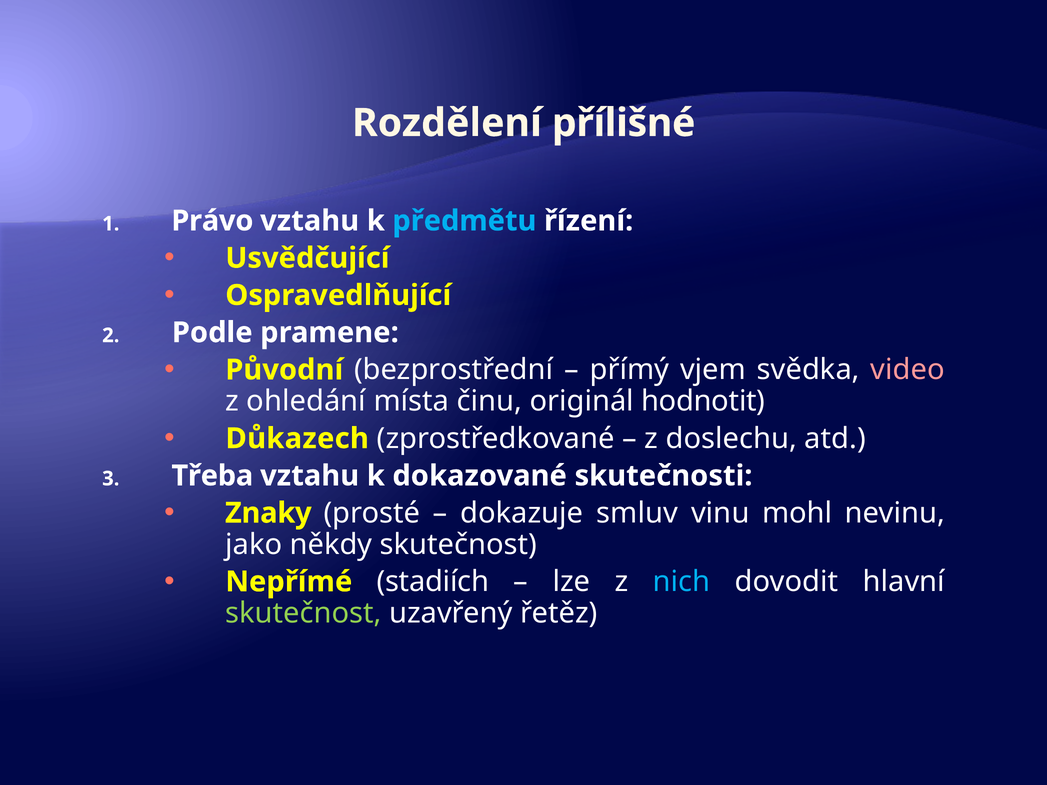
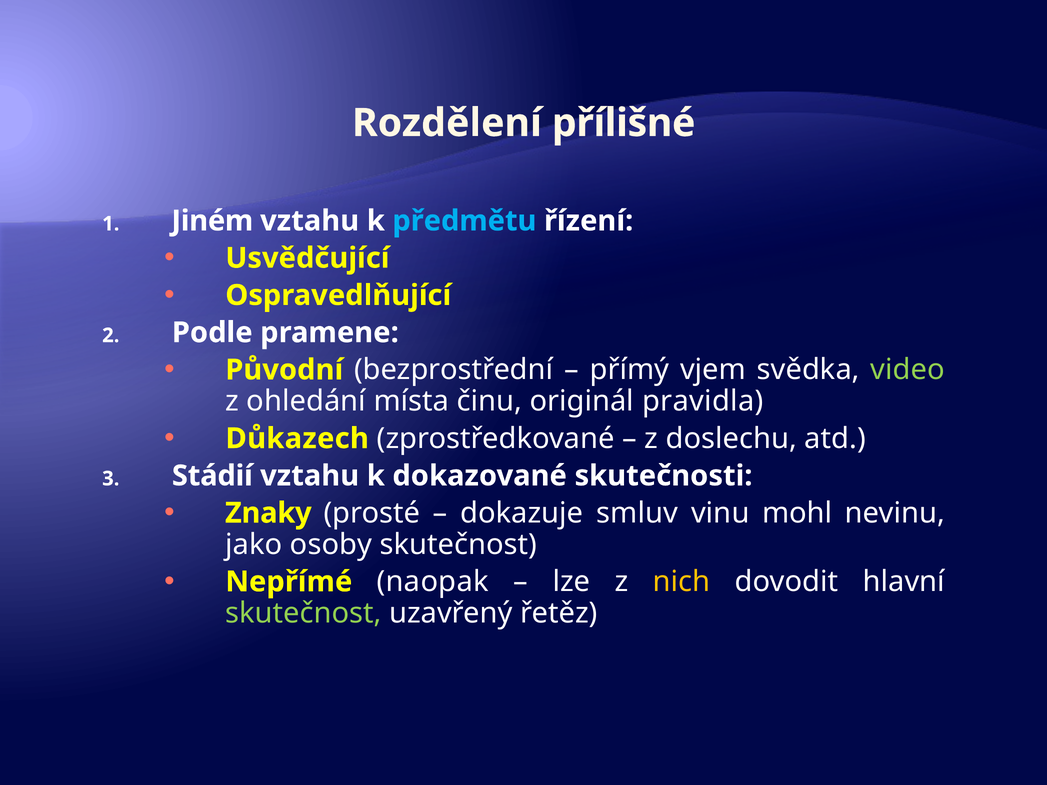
Právo: Právo -> Jiném (212, 221)
video colour: pink -> light green (908, 370)
hodnotit: hodnotit -> pravidla (703, 401)
Třeba: Třeba -> Stádií (212, 476)
někdy: někdy -> osoby (331, 545)
stadiích: stadiích -> naopak (433, 582)
nich colour: light blue -> yellow (682, 582)
